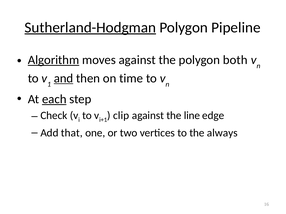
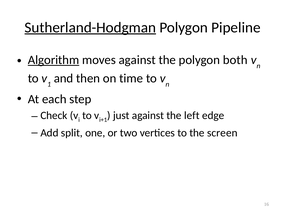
and underline: present -> none (64, 78)
each underline: present -> none (54, 99)
clip: clip -> just (121, 116)
line: line -> left (192, 116)
that: that -> split (72, 133)
always: always -> screen (222, 133)
